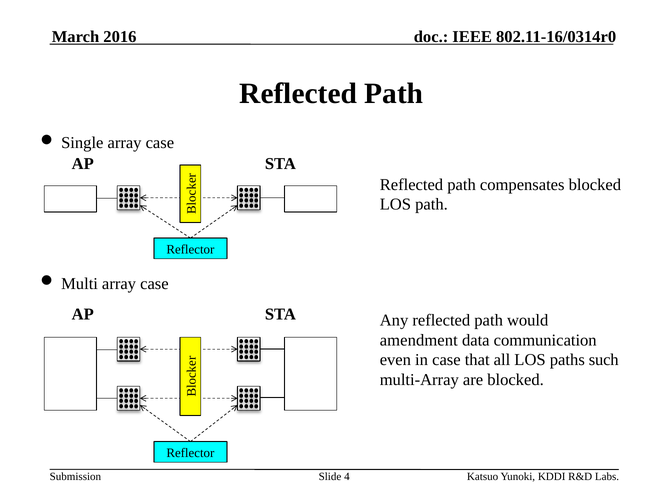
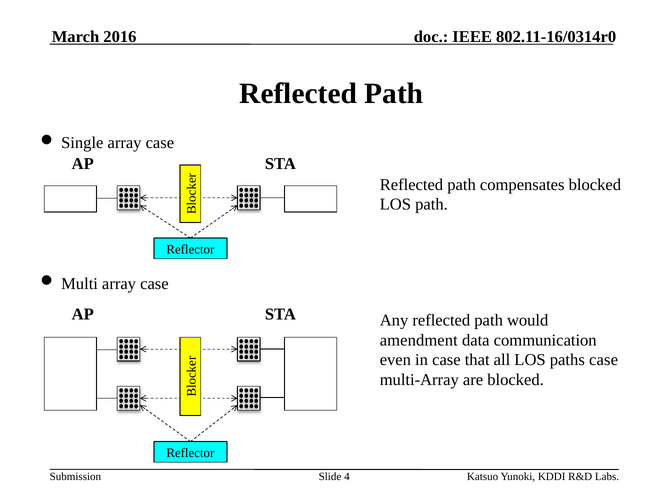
paths such: such -> case (604, 360)
